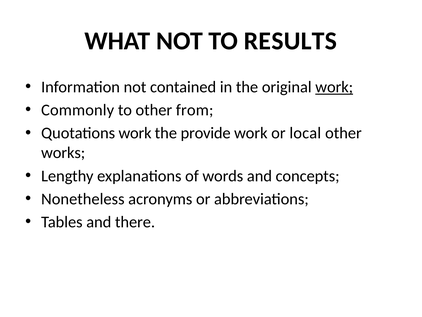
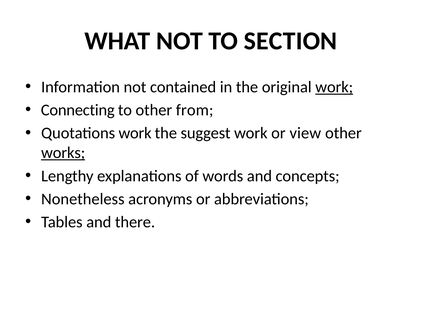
RESULTS: RESULTS -> SECTION (291, 41)
Commonly: Commonly -> Connecting (78, 110)
provide: provide -> suggest (206, 133)
local: local -> view (305, 133)
works underline: none -> present (63, 153)
